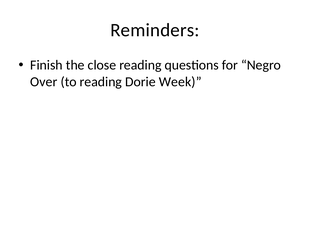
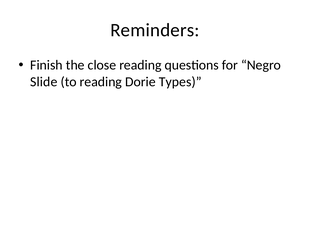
Over: Over -> Slide (44, 82)
Week: Week -> Types (180, 82)
